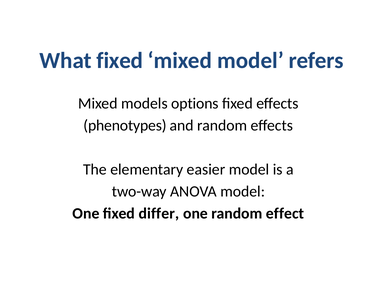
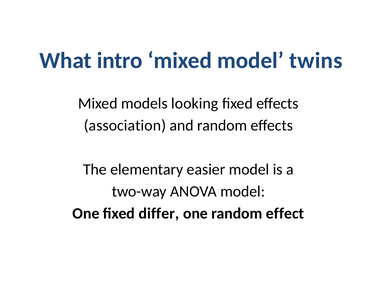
What fixed: fixed -> intro (120, 60)
refers: refers -> twins (316, 60)
options: options -> looking (195, 103)
phenotypes: phenotypes -> association (125, 125)
